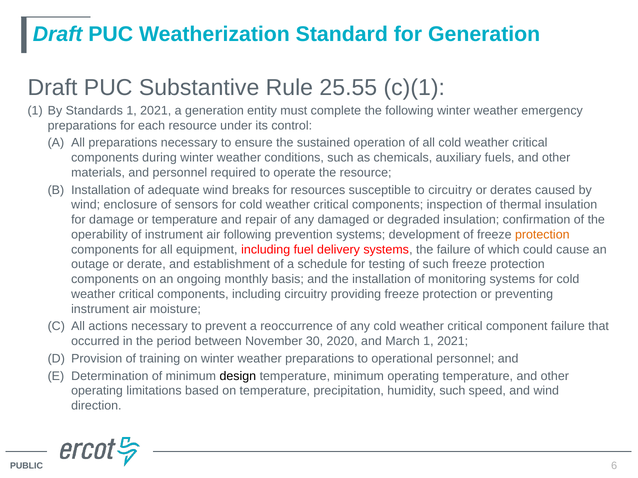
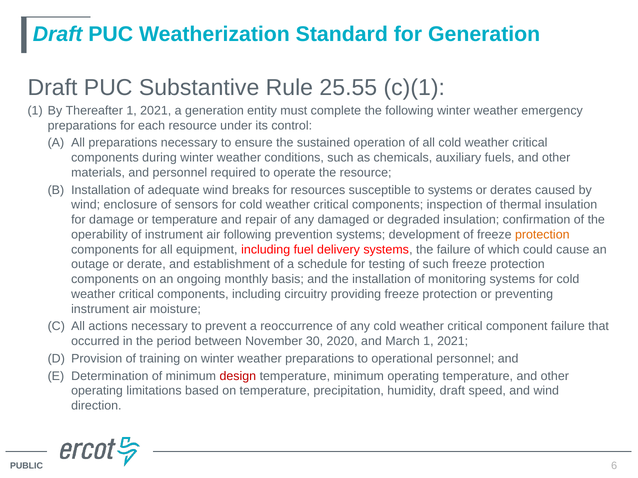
Standards: Standards -> Thereafter (94, 111)
to circuitry: circuitry -> systems (450, 190)
design colour: black -> red (238, 376)
humidity such: such -> draft (452, 391)
